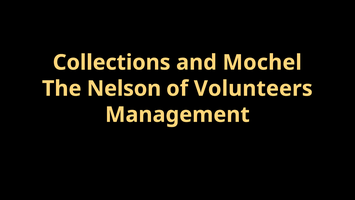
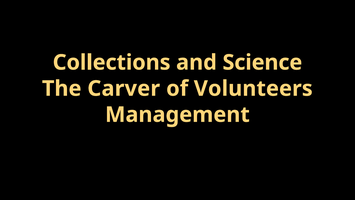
Mochel: Mochel -> Science (262, 62)
Nelson: Nelson -> Carver (124, 88)
